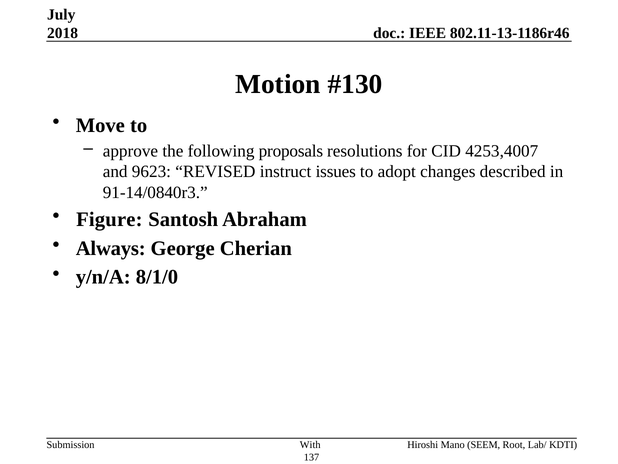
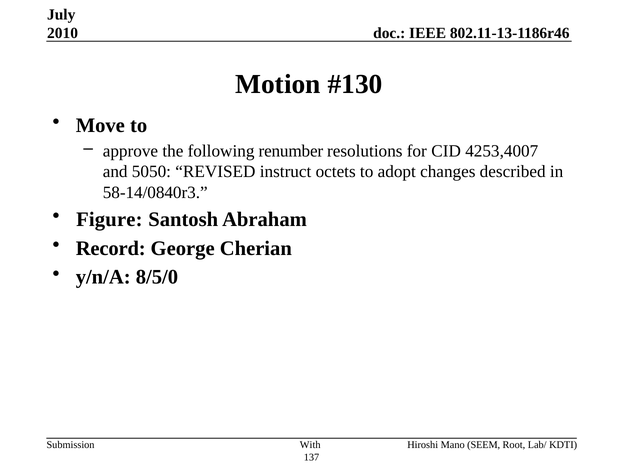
2018: 2018 -> 2010 (63, 33)
proposals: proposals -> renumber (291, 151)
9623: 9623 -> 5050 (151, 172)
issues: issues -> octets (336, 172)
91-14/0840r3: 91-14/0840r3 -> 58-14/0840r3 (155, 192)
Always: Always -> Record (111, 248)
8/1/0: 8/1/0 -> 8/5/0 (157, 277)
